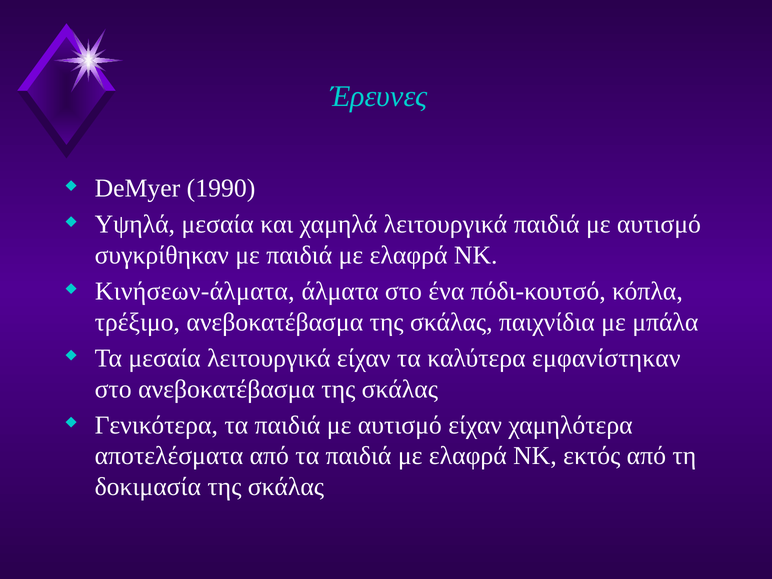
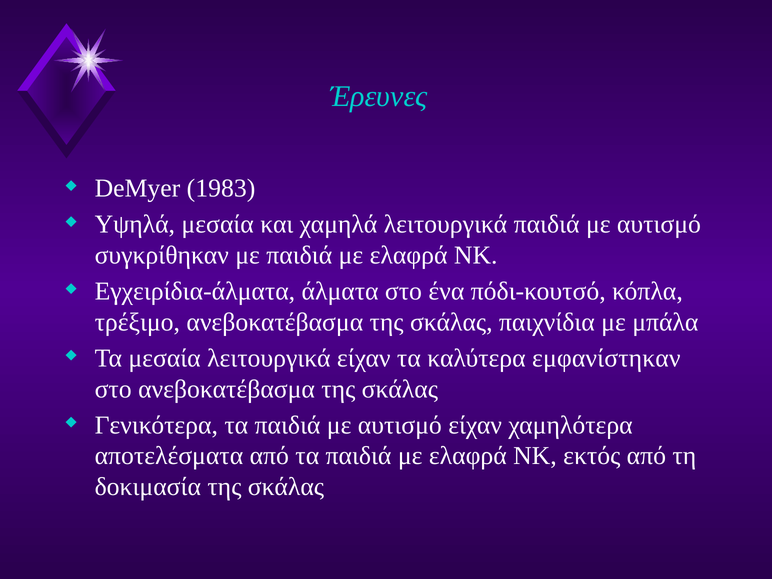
1990: 1990 -> 1983 (221, 188)
Κινήσεων-άλματα: Κινήσεων-άλματα -> Εγχειρίδια-άλματα (195, 291)
